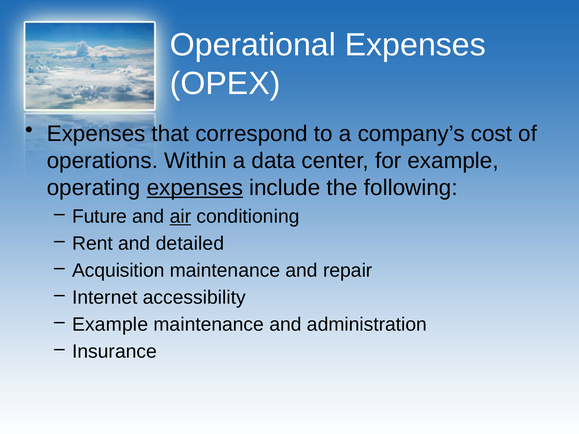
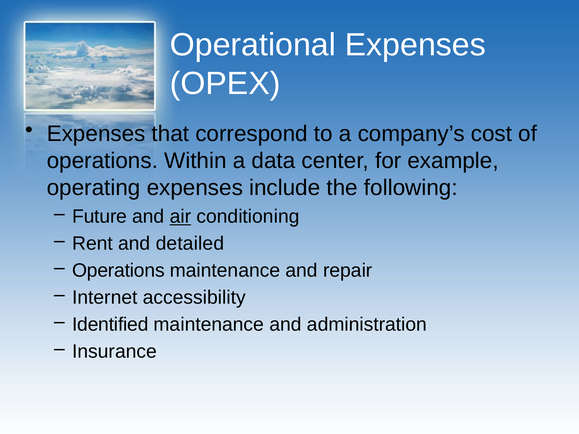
expenses underline: present -> none (195, 188)
Acquisition: Acquisition -> Operations (118, 271)
Example: Example -> Identified (110, 325)
